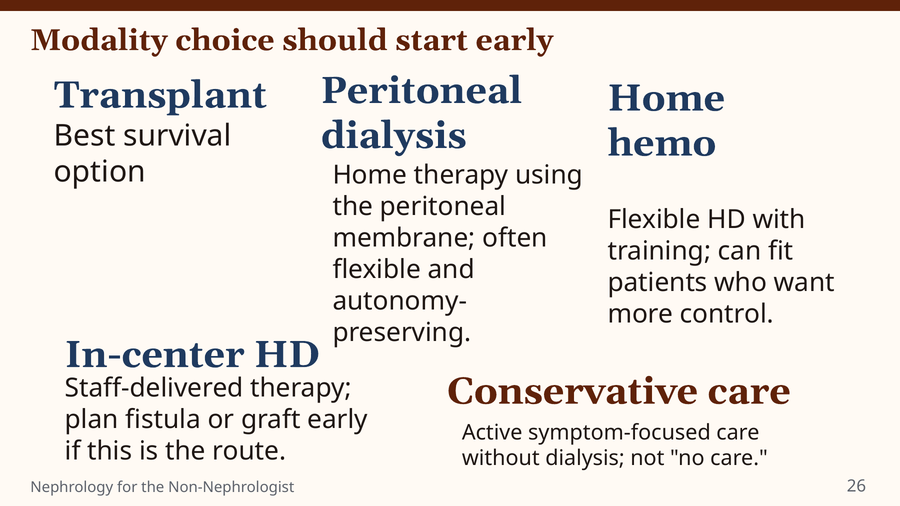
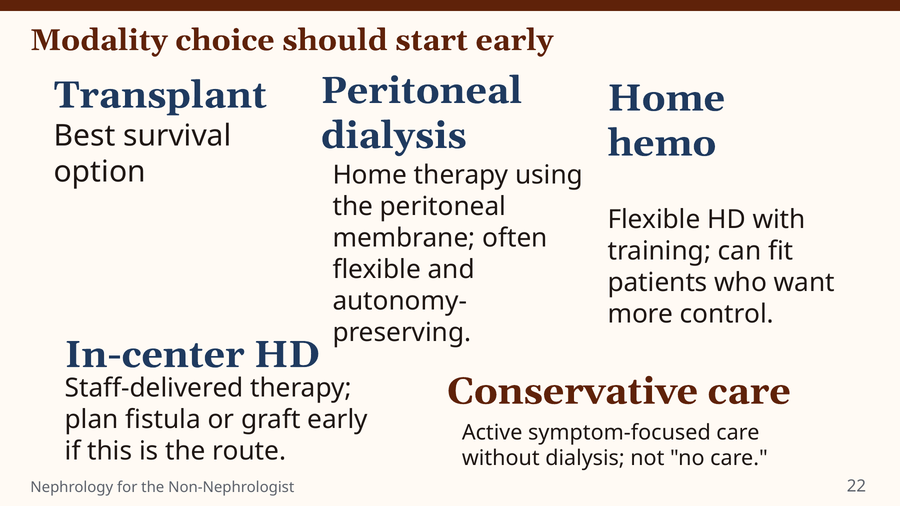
26: 26 -> 22 (856, 486)
